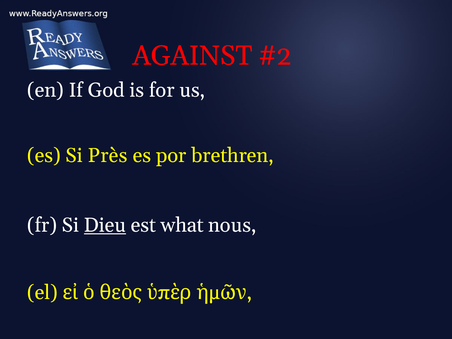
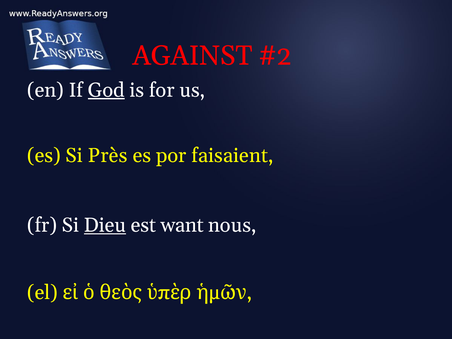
God underline: none -> present (106, 90)
brethren: brethren -> faisaient (232, 156)
what: what -> want (182, 225)
